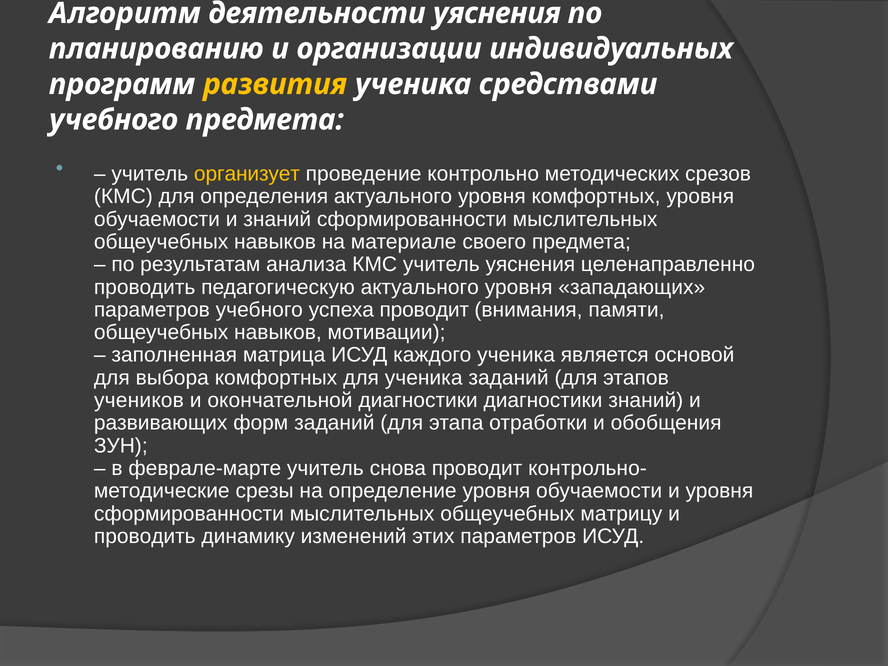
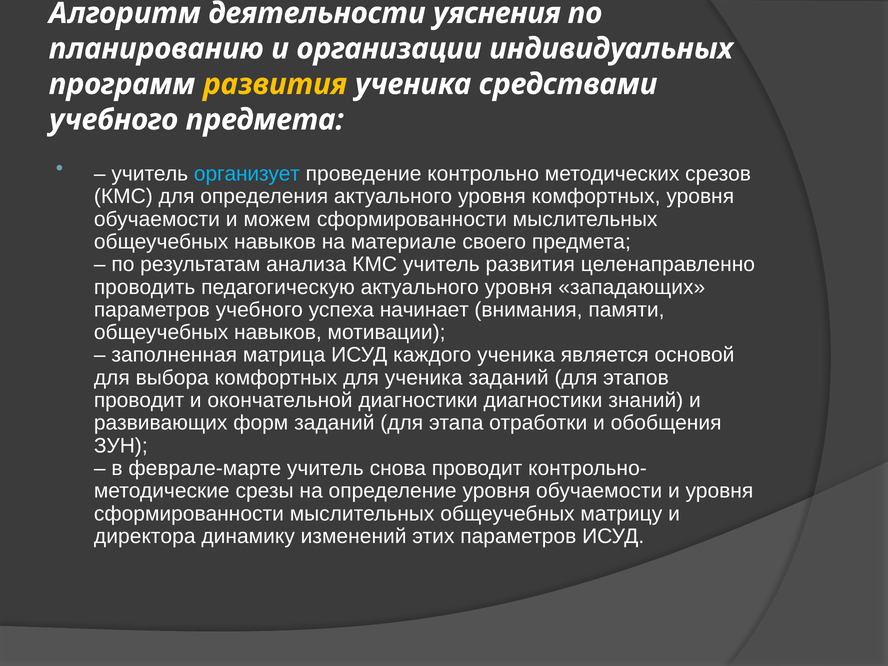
организует colour: yellow -> light blue (247, 174)
и знаний: знаний -> можем (277, 219)
учитель уяснения: уяснения -> развития (530, 264)
успеха проводит: проводит -> начинает (424, 310)
учеников: учеников -> проводит (139, 400)
проводить: проводить -> директора (145, 536)
